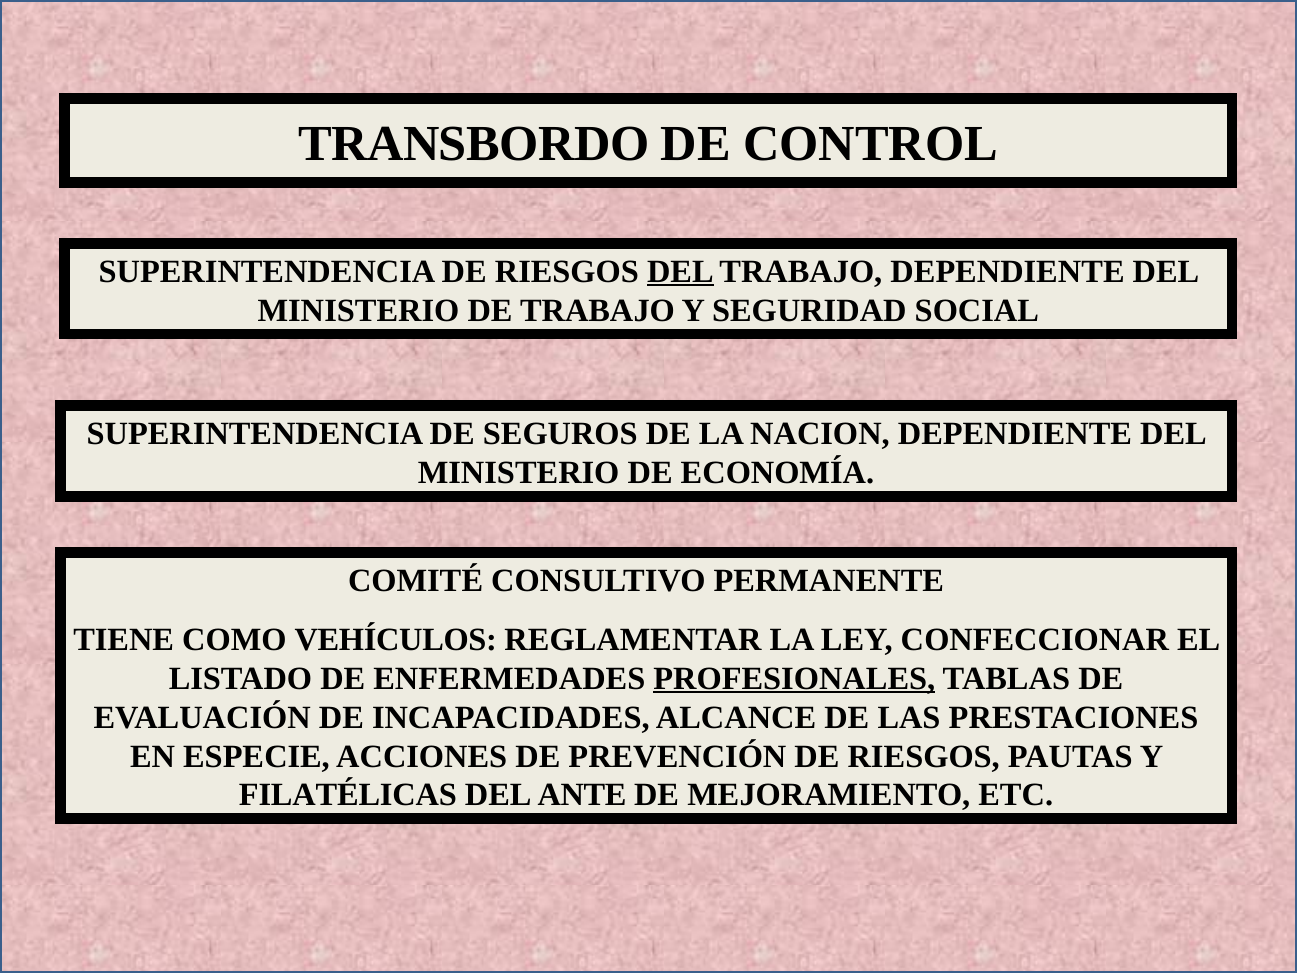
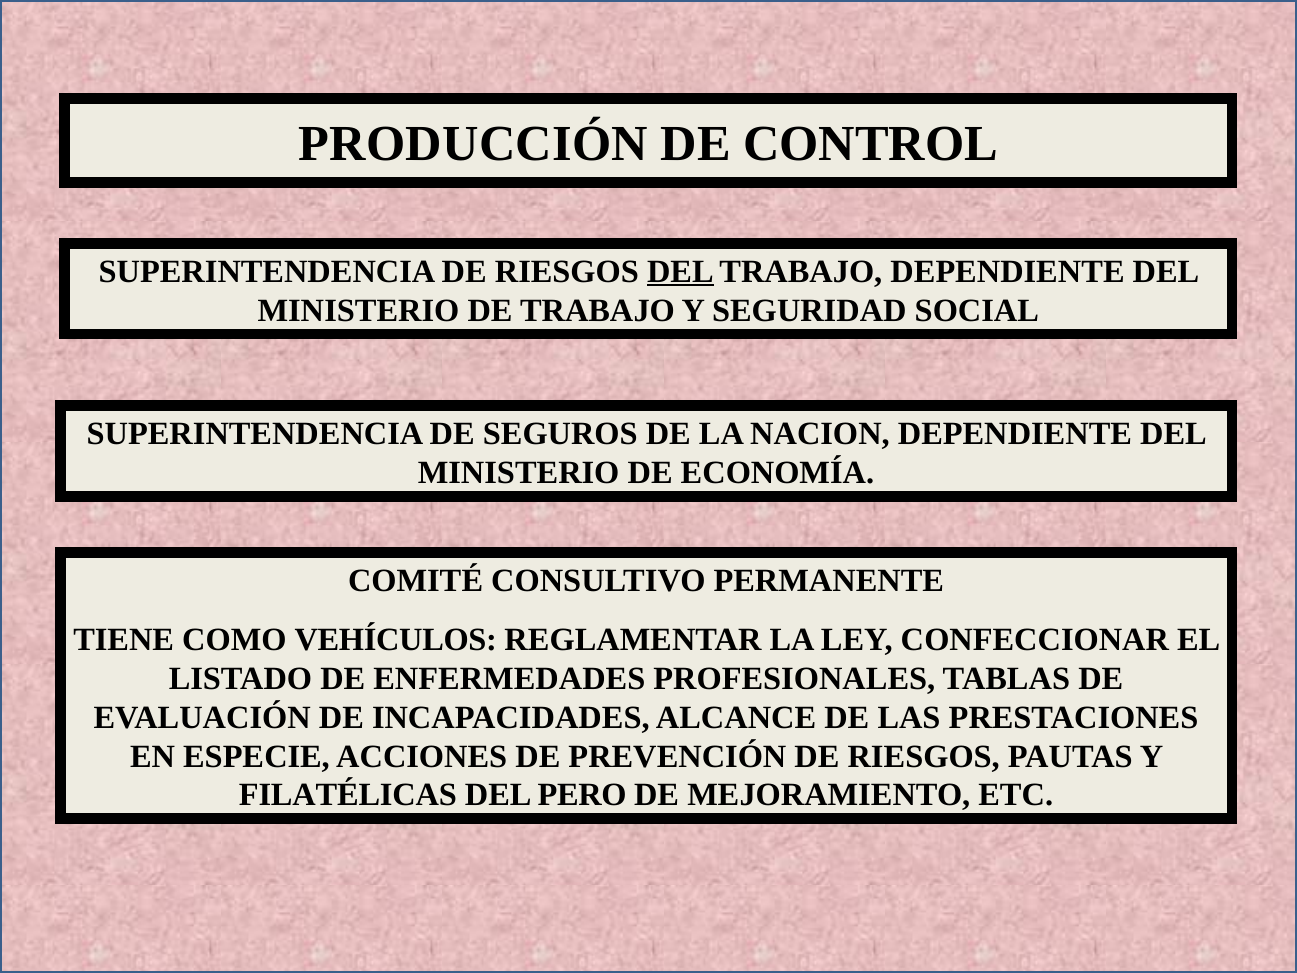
TRANSBORDO: TRANSBORDO -> PRODUCCIÓN (473, 144)
PROFESIONALES underline: present -> none (794, 678)
ANTE: ANTE -> PERO (582, 795)
